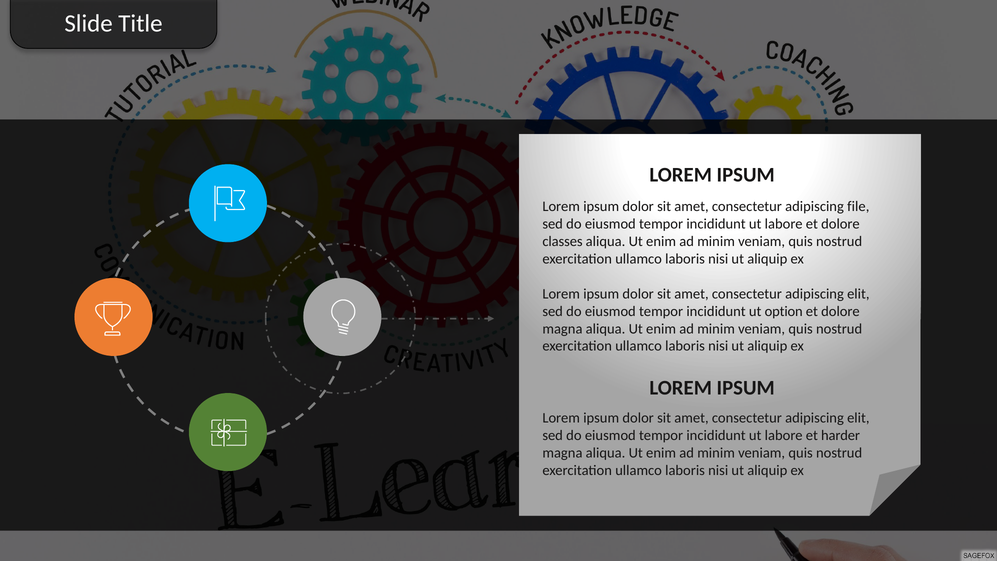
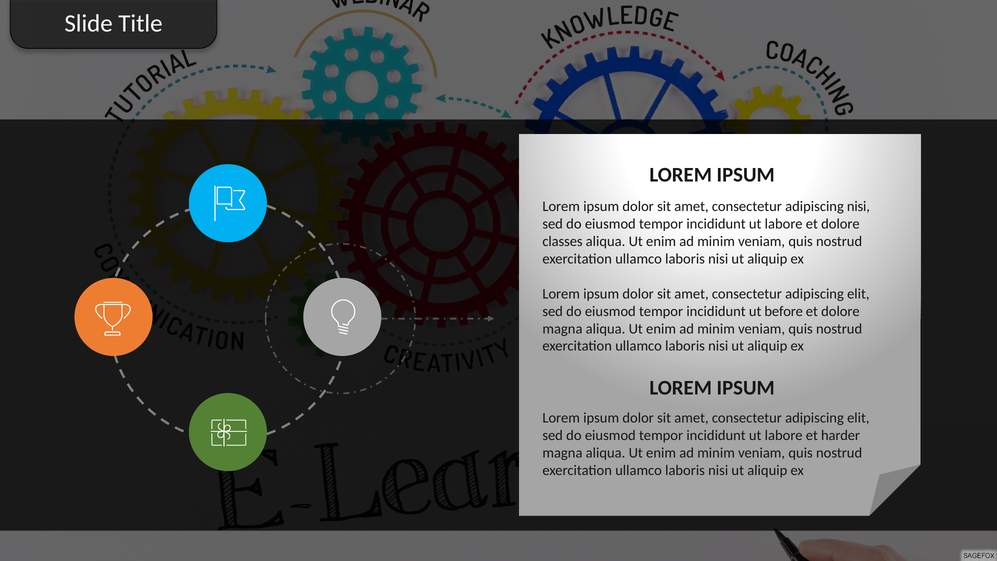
adipiscing file: file -> nisi (858, 206)
option: option -> before (784, 311)
